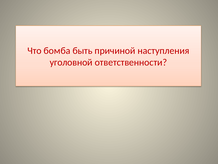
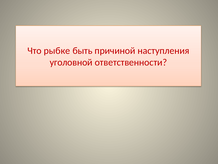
бомба: бомба -> рыбке (57, 51)
